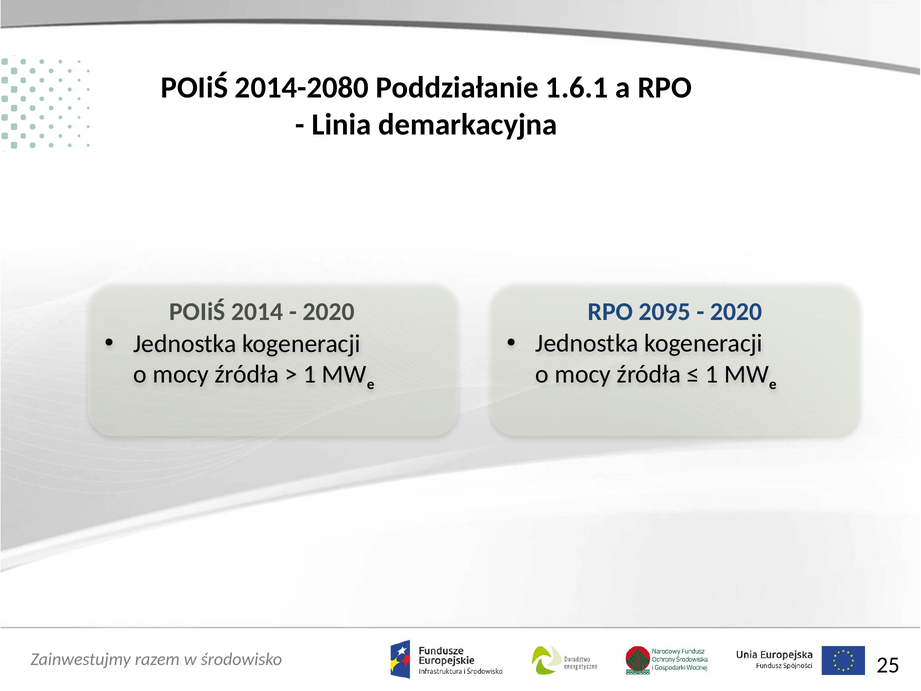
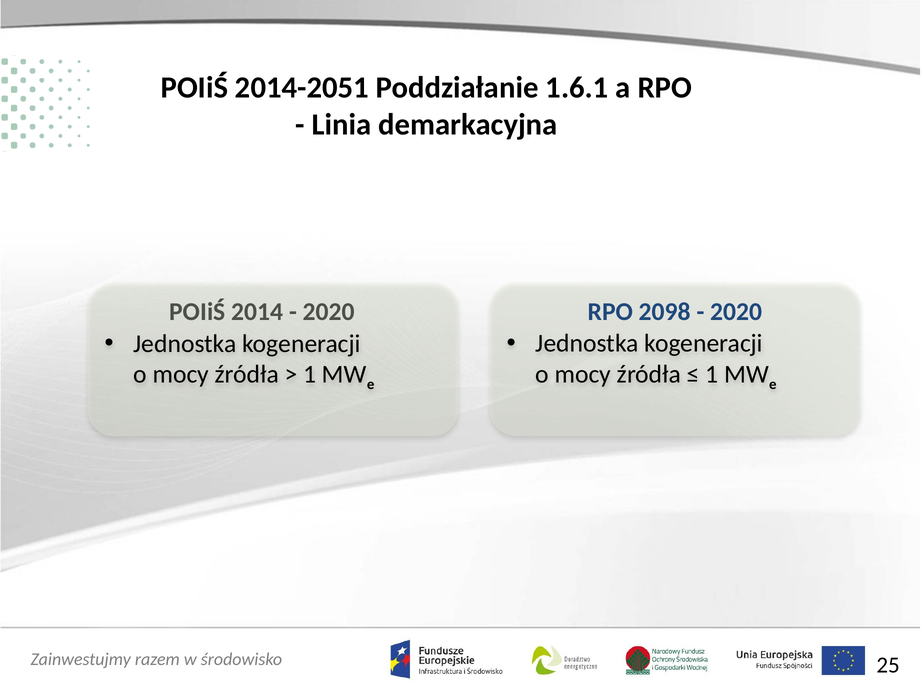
2014-2080: 2014-2080 -> 2014-2051 (302, 88)
2095: 2095 -> 2098 (665, 312)
